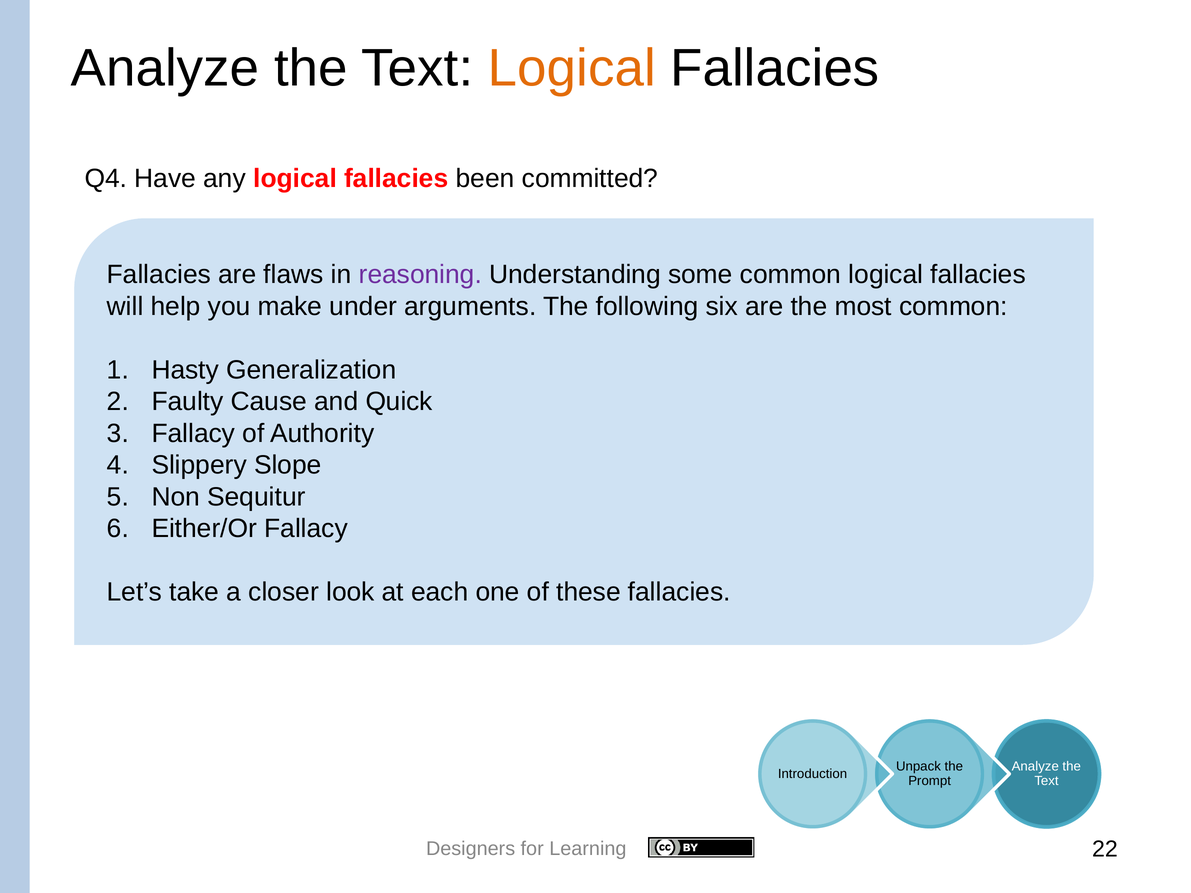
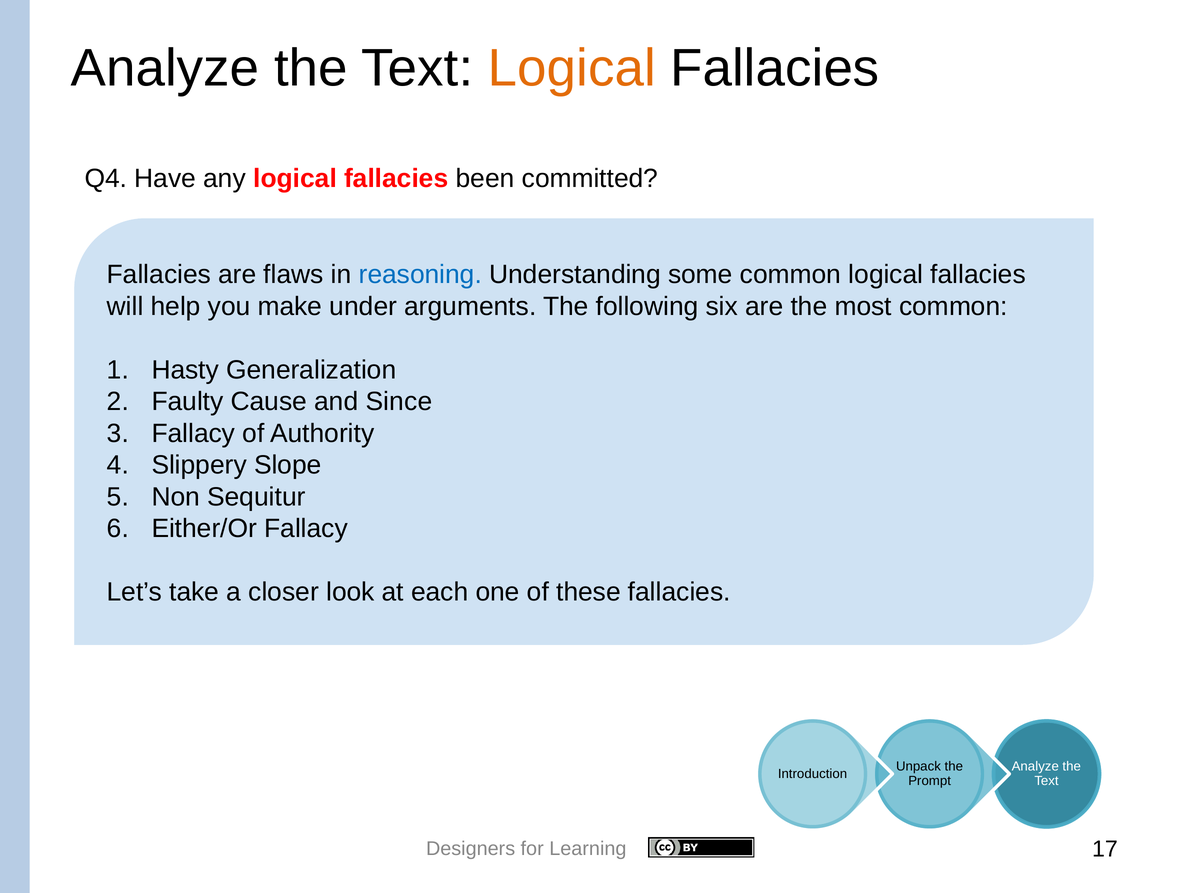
reasoning colour: purple -> blue (420, 275)
Quick: Quick -> Since (399, 402)
22: 22 -> 17 (1105, 849)
